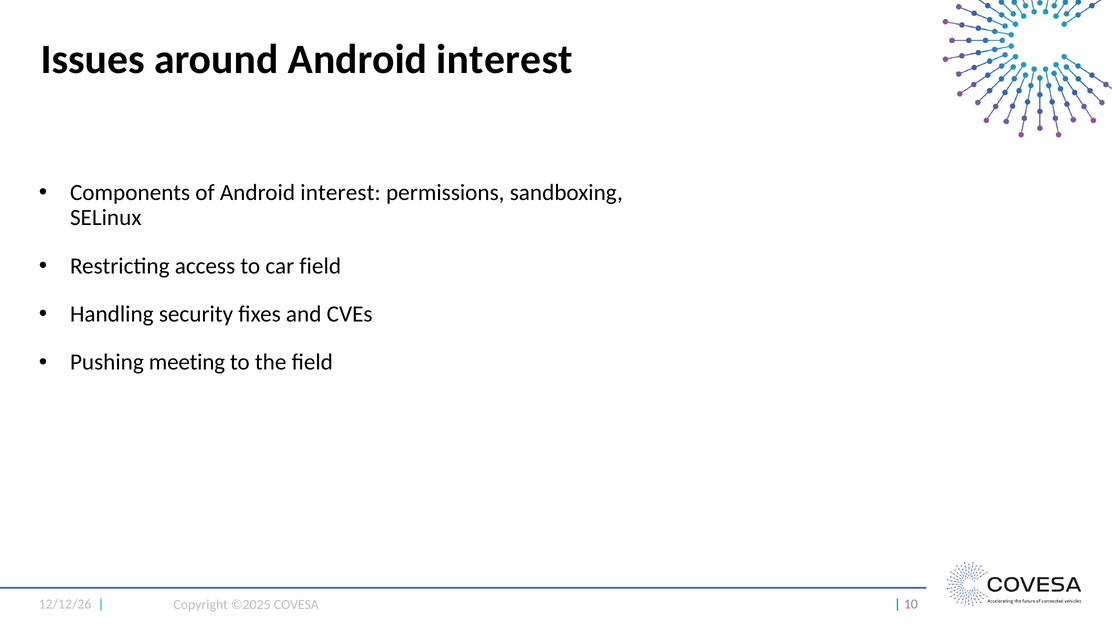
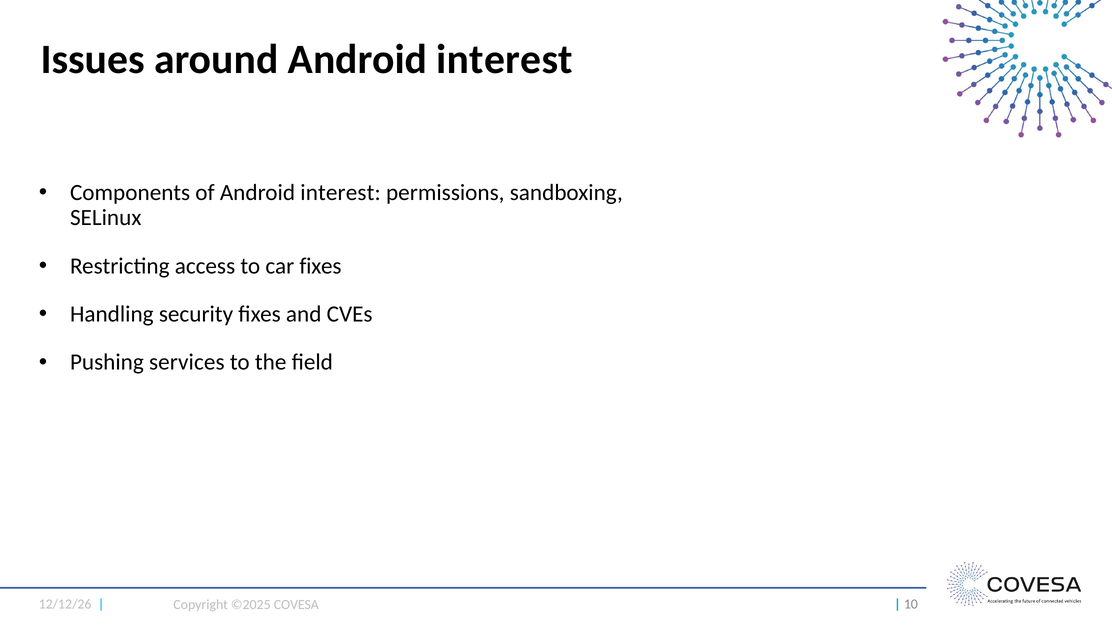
car field: field -> fixes (320, 266)
meeting: meeting -> services (187, 362)
